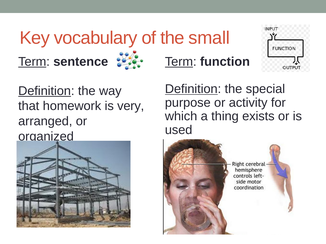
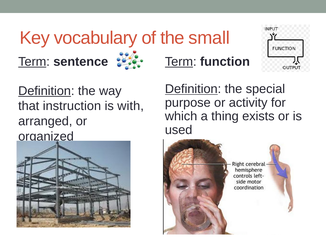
homework: homework -> instruction (72, 106)
very: very -> with (131, 106)
